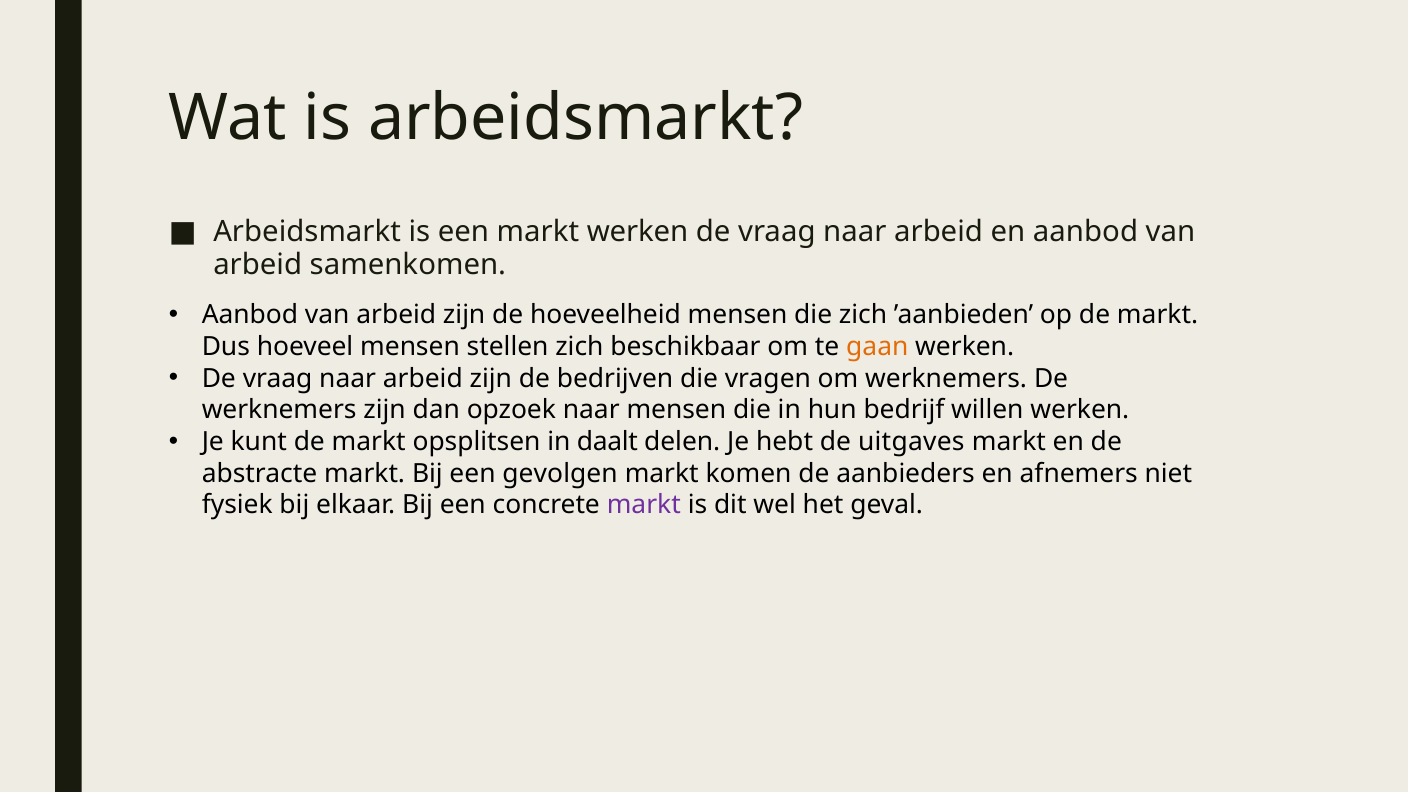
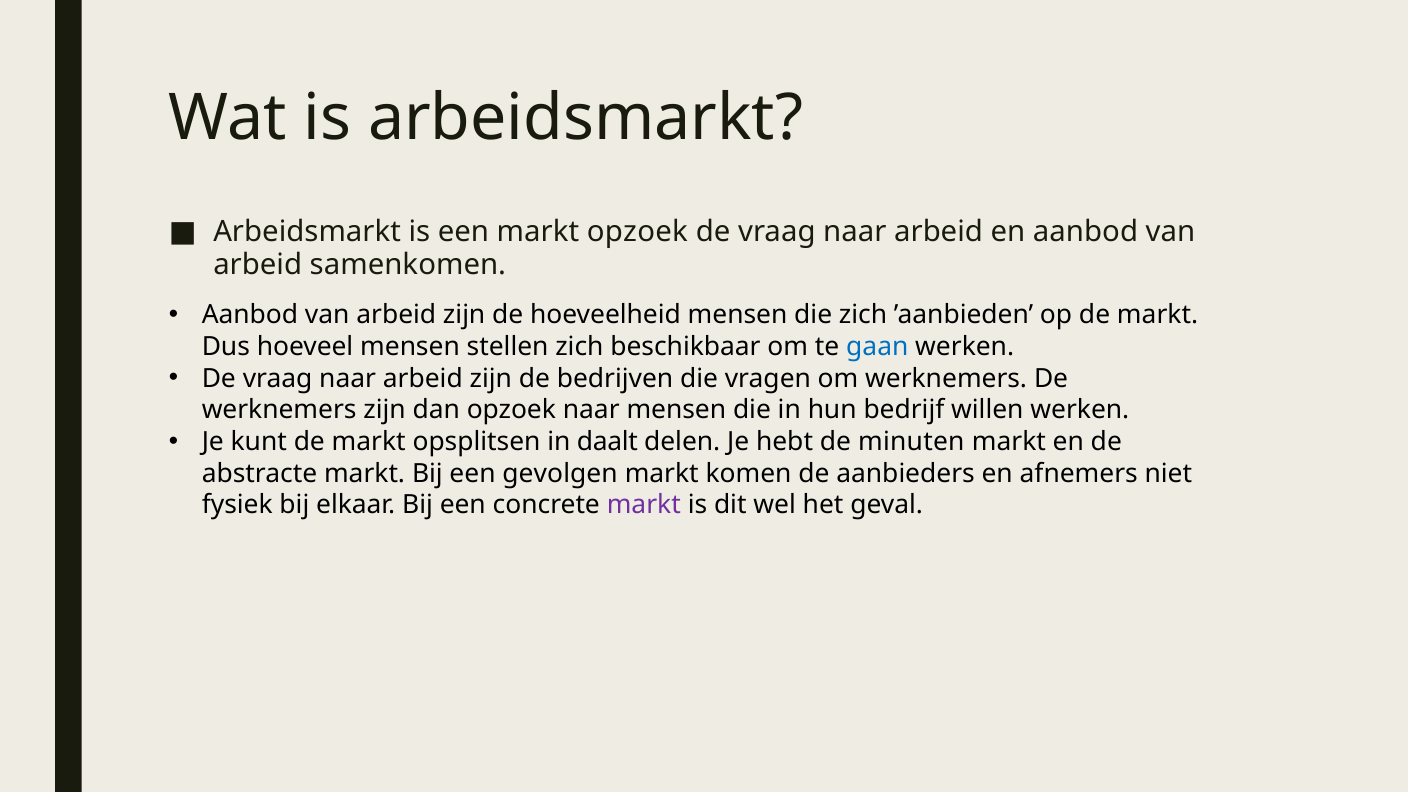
markt werken: werken -> opzoek (637, 231)
gaan colour: orange -> blue (877, 347)
uitgaves: uitgaves -> minuten (911, 442)
